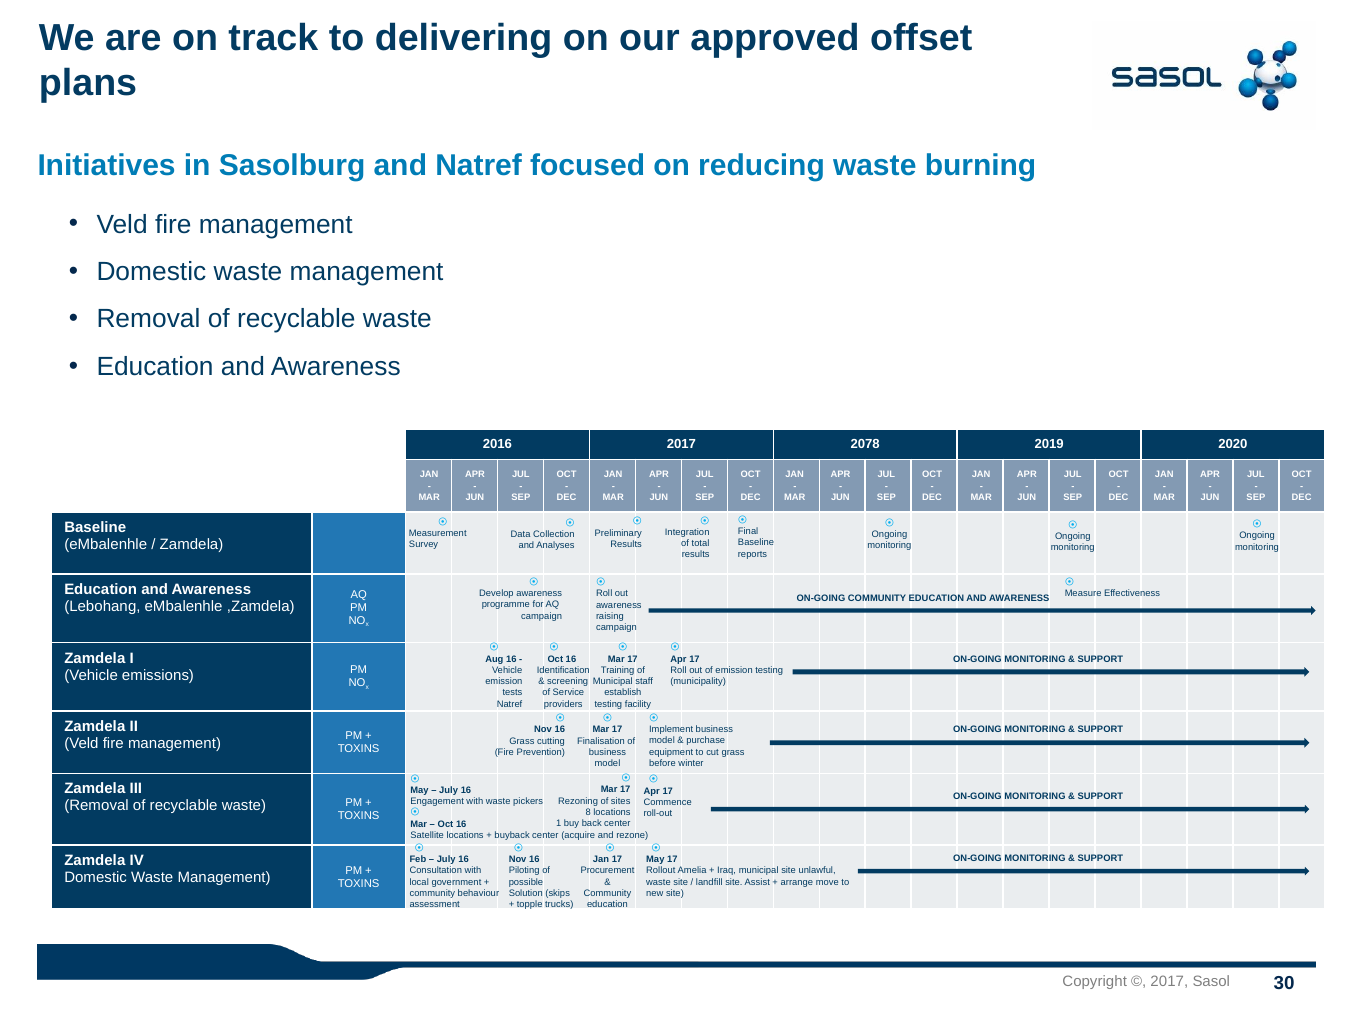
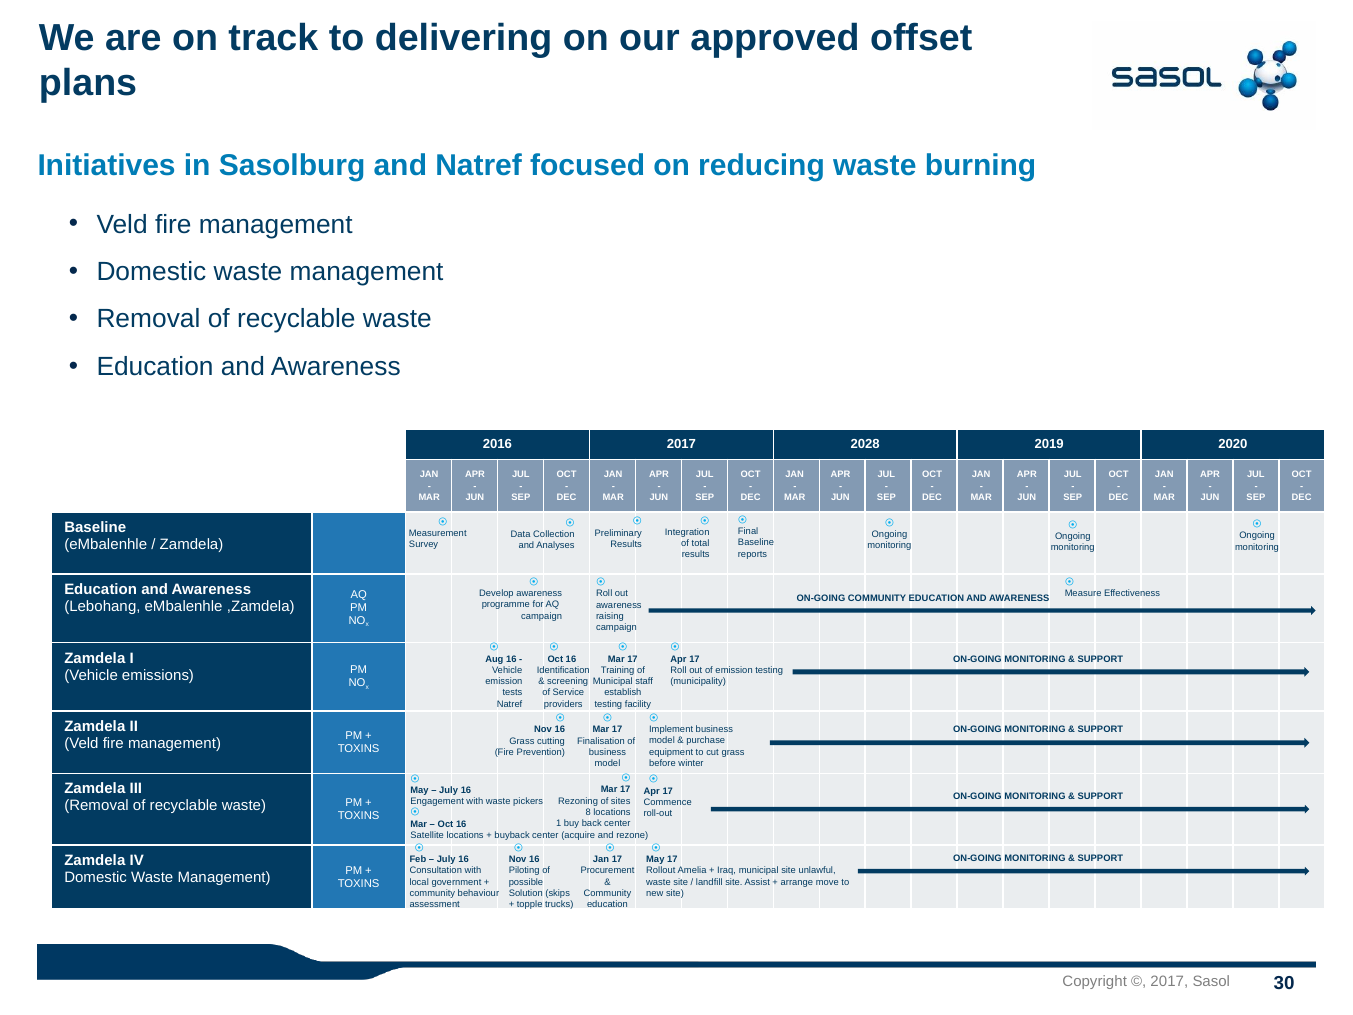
2078: 2078 -> 2028 (865, 444)
